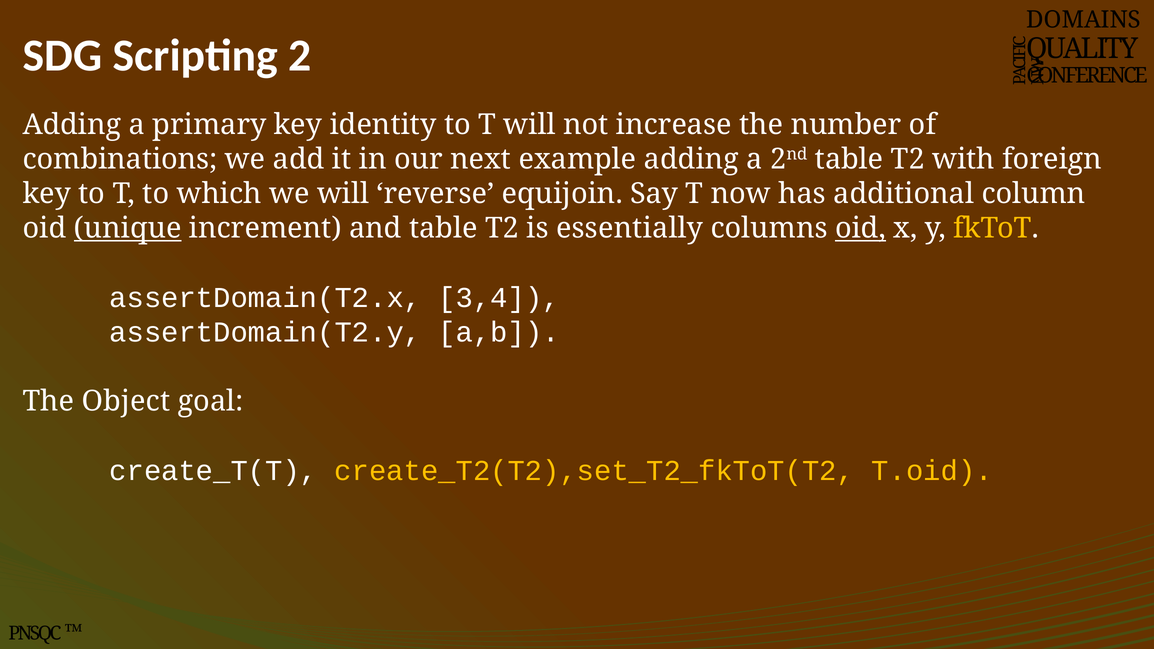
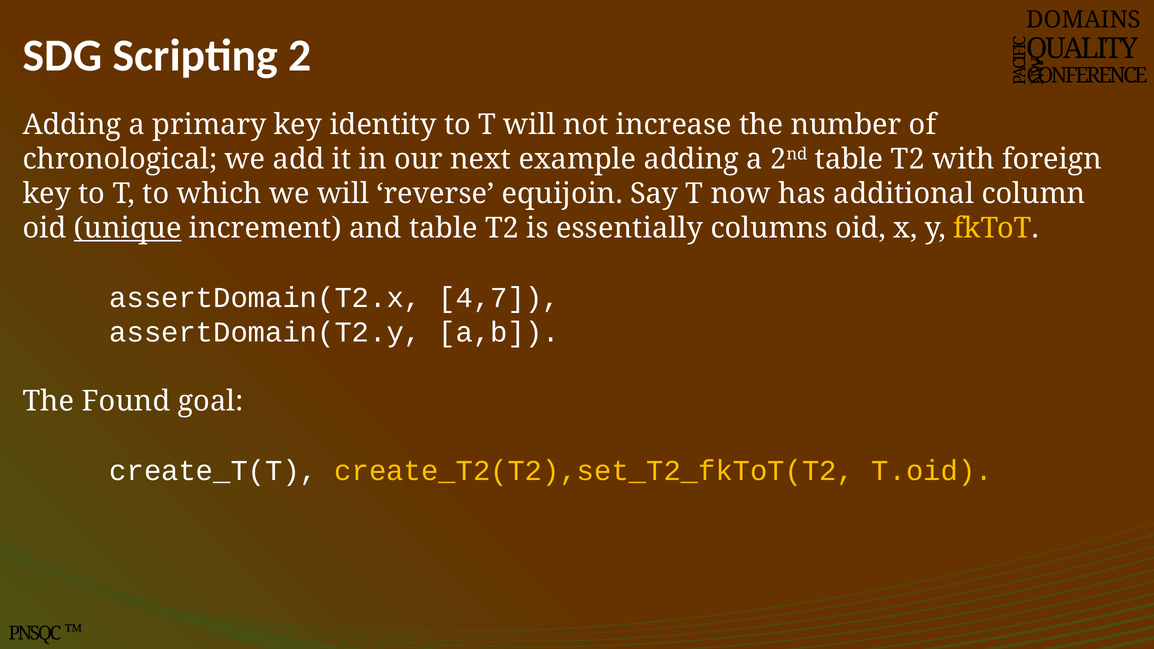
combinations: combinations -> chronological (120, 159)
oid underline: present -> none (861, 228)
3,4: 3,4 -> 4,7 (499, 298)
Object: Object -> Found (126, 402)
